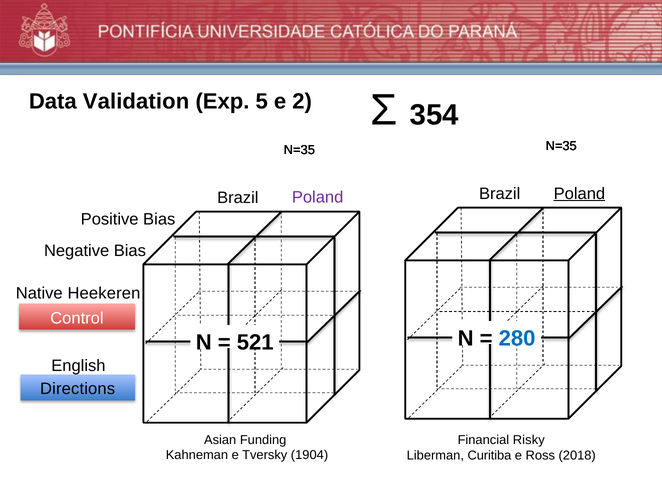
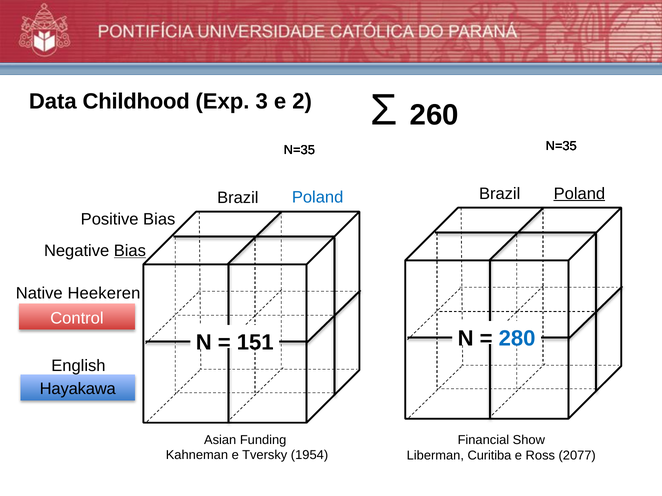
354: 354 -> 260 (434, 115)
Validation: Validation -> Childhood (136, 102)
5: 5 -> 3 (262, 102)
Poland colour: purple -> blue (318, 198)
Bias underline: none -> present (130, 251)
521: 521 -> 151 (255, 343)
Directions: Directions -> Hayakawa (78, 389)
Risky: Risky -> Show (529, 440)
1904: 1904 -> 1954 (310, 456)
2018: 2018 -> 2077 (577, 456)
